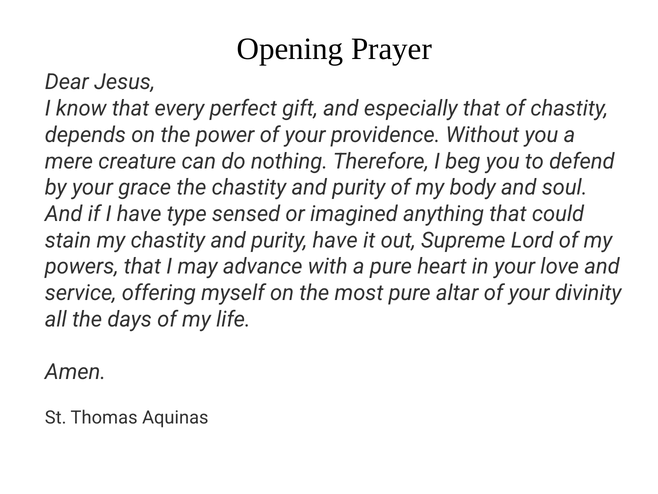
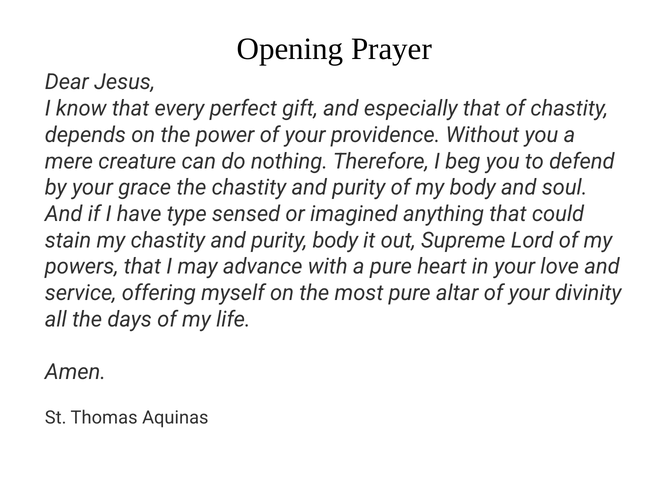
purity have: have -> body (335, 240)
